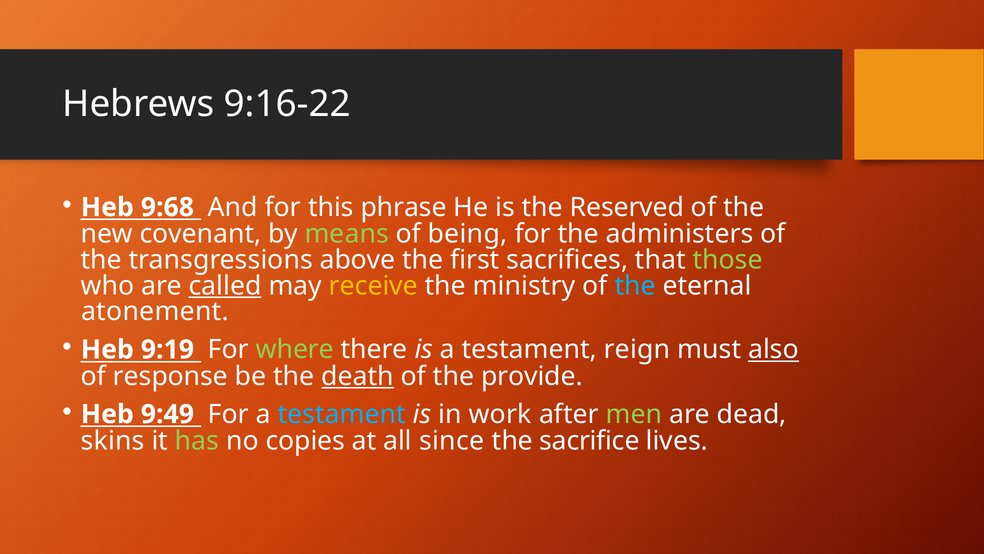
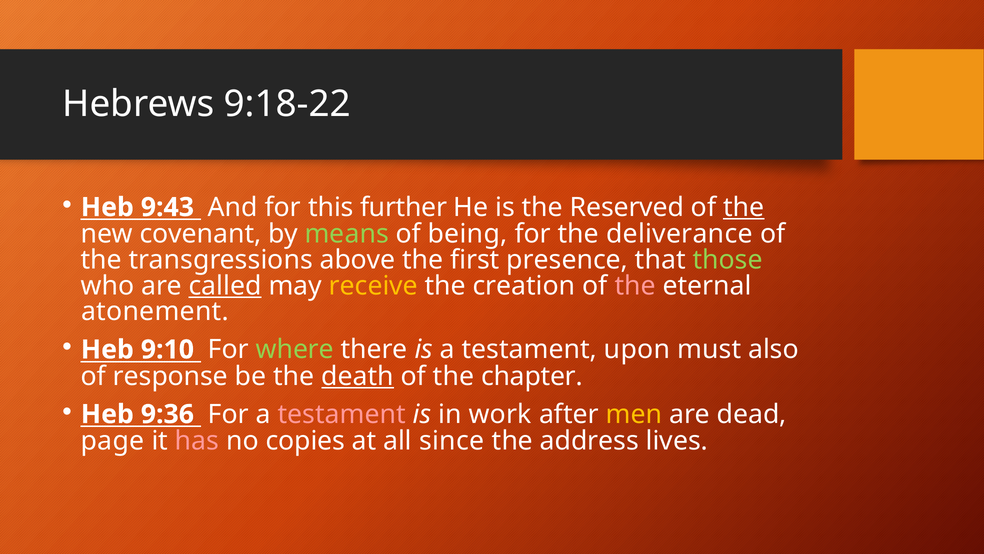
9:16-22: 9:16-22 -> 9:18-22 (287, 104)
9:68: 9:68 -> 9:43 (167, 207)
phrase: phrase -> further (404, 207)
the underline: none -> present (744, 207)
administers: administers -> deliverance (679, 234)
sacrifices: sacrifices -> presence (567, 260)
ministry: ministry -> creation (524, 285)
the colour: light blue -> pink (635, 285)
9:19: 9:19 -> 9:10 (167, 349)
reign: reign -> upon (637, 349)
also underline: present -> none (773, 349)
provide: provide -> chapter (532, 376)
9:49: 9:49 -> 9:36 (167, 414)
testament colour: light blue -> pink (342, 414)
men colour: light green -> yellow (634, 414)
skins: skins -> page (113, 441)
has colour: light green -> pink (197, 441)
sacrifice: sacrifice -> address (589, 441)
